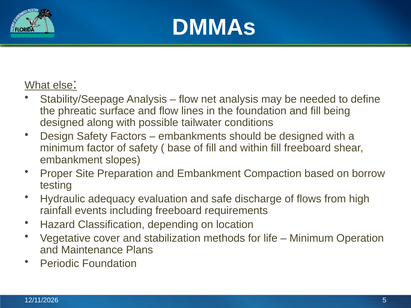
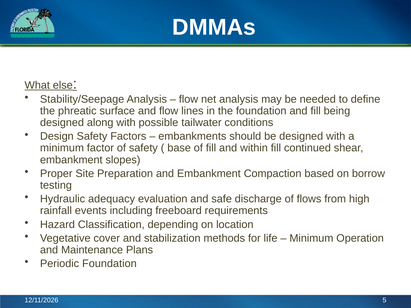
fill freeboard: freeboard -> continued (307, 148)
